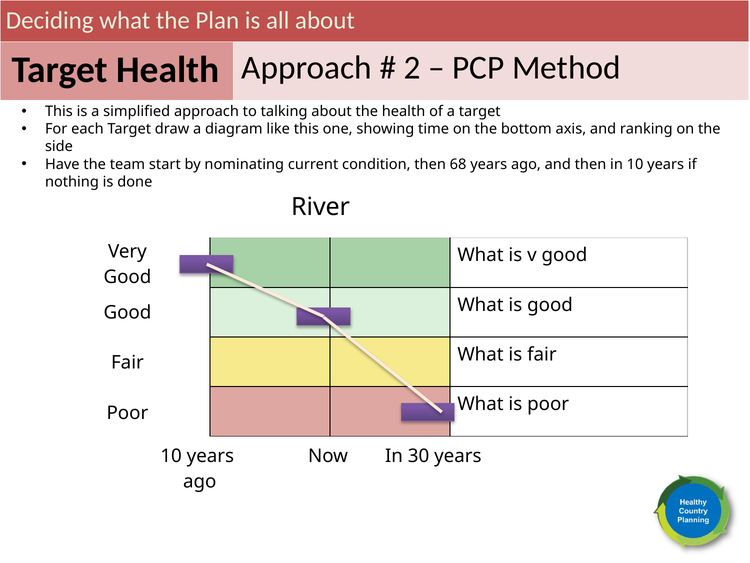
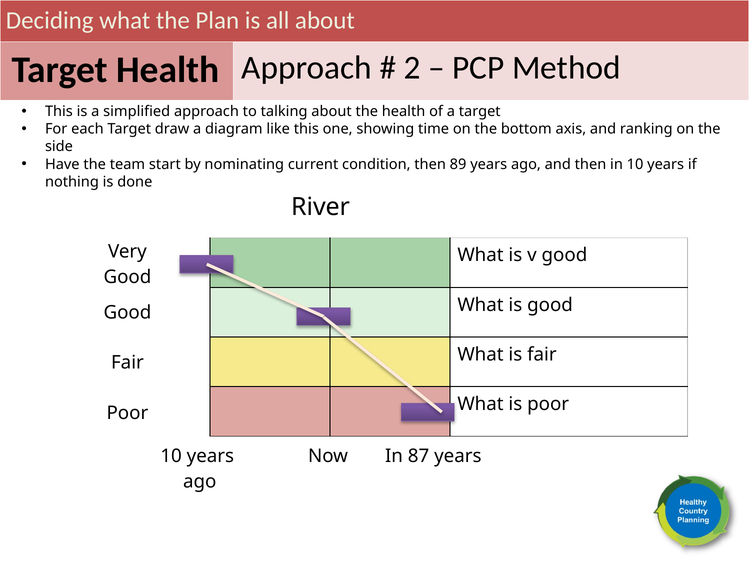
68: 68 -> 89 (458, 164)
30: 30 -> 87 (419, 456)
